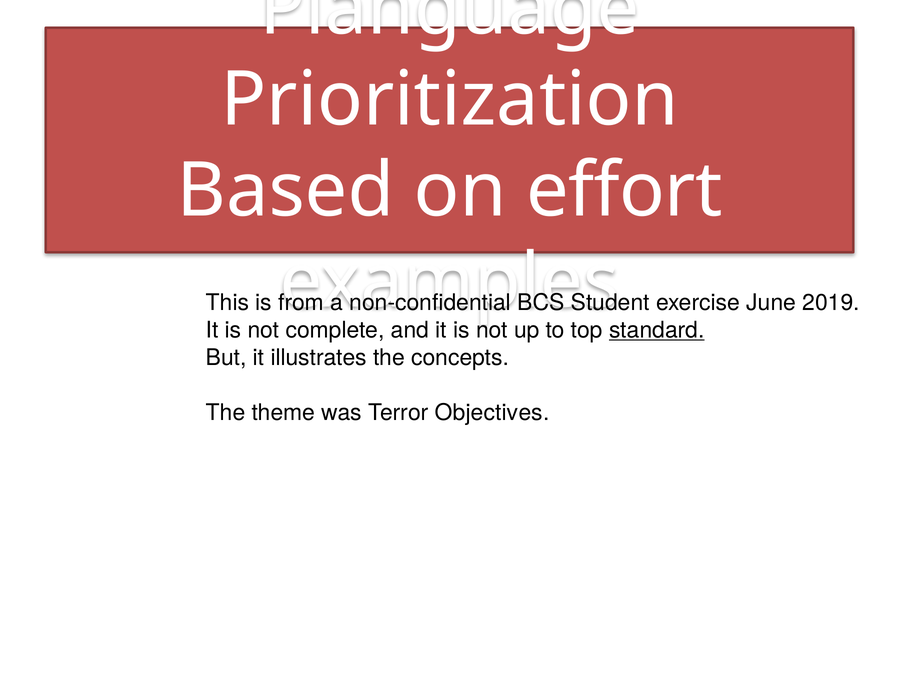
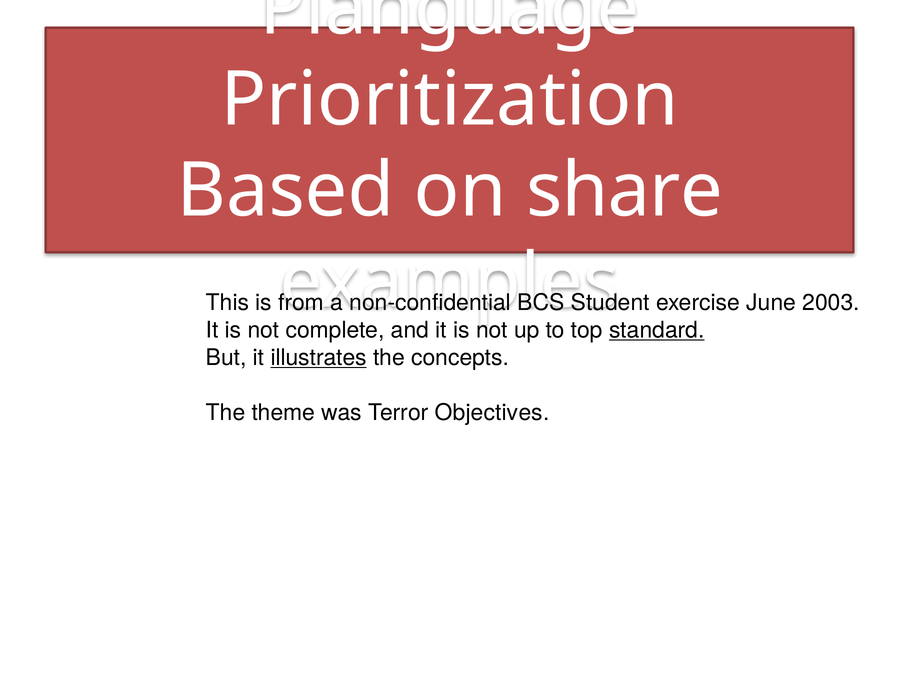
effort: effort -> share (624, 191)
2019: 2019 -> 2003 (831, 303)
illustrates underline: none -> present (319, 358)
